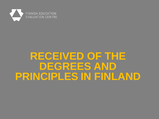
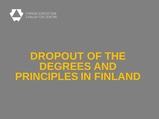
RECEIVED: RECEIVED -> DROPOUT (57, 56)
